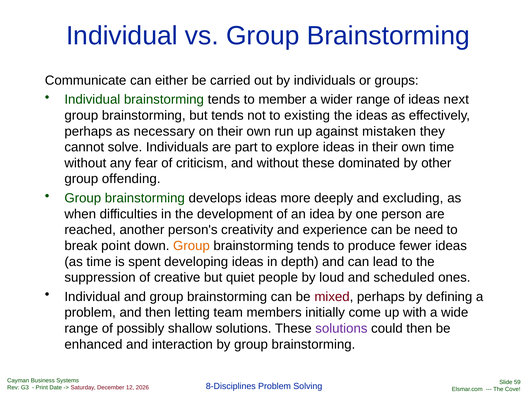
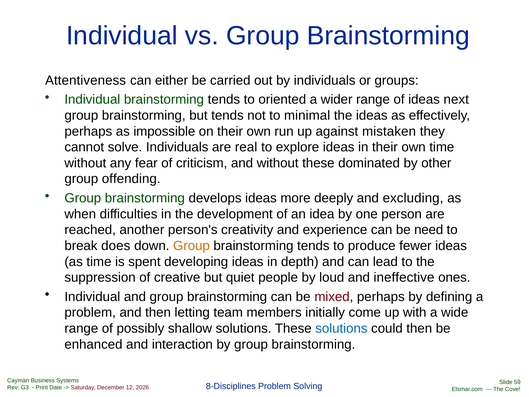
Communicate: Communicate -> Attentiveness (86, 80)
member: member -> oriented (282, 99)
existing: existing -> minimal (307, 115)
necessary: necessary -> impossible (164, 131)
part: part -> real (246, 147)
point: point -> does (116, 246)
scheduled: scheduled -> ineffective (404, 277)
solutions colour: purple -> blue (341, 328)
